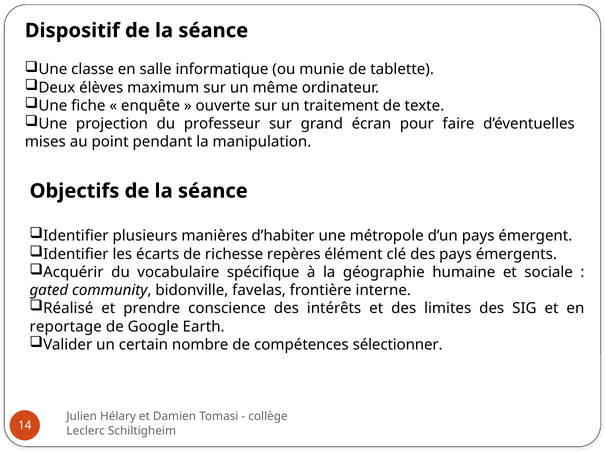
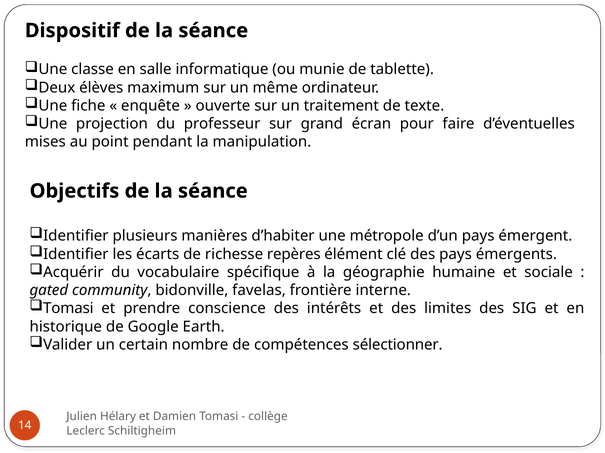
Réalisé: Réalisé -> Tomasi (68, 309)
reportage: reportage -> historique (66, 327)
